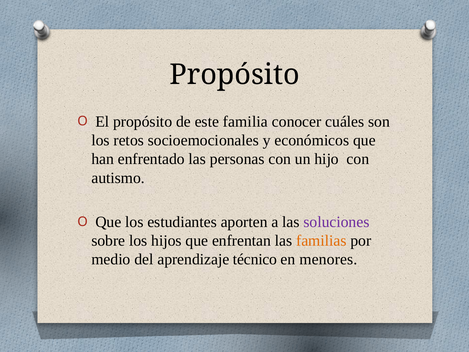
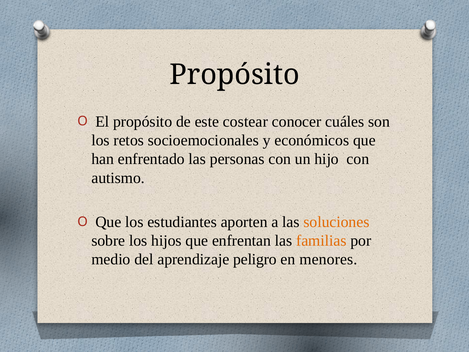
familia: familia -> costear (245, 121)
soluciones colour: purple -> orange (337, 222)
técnico: técnico -> peligro (255, 259)
